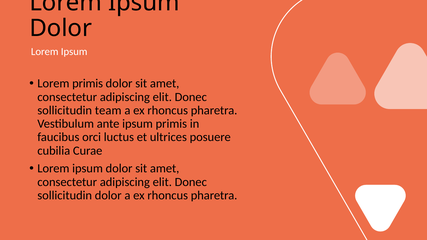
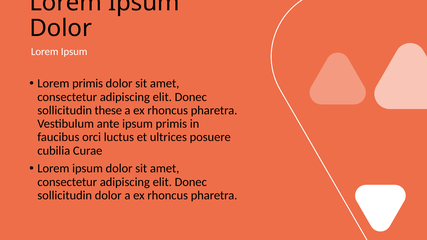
team: team -> these (108, 110)
